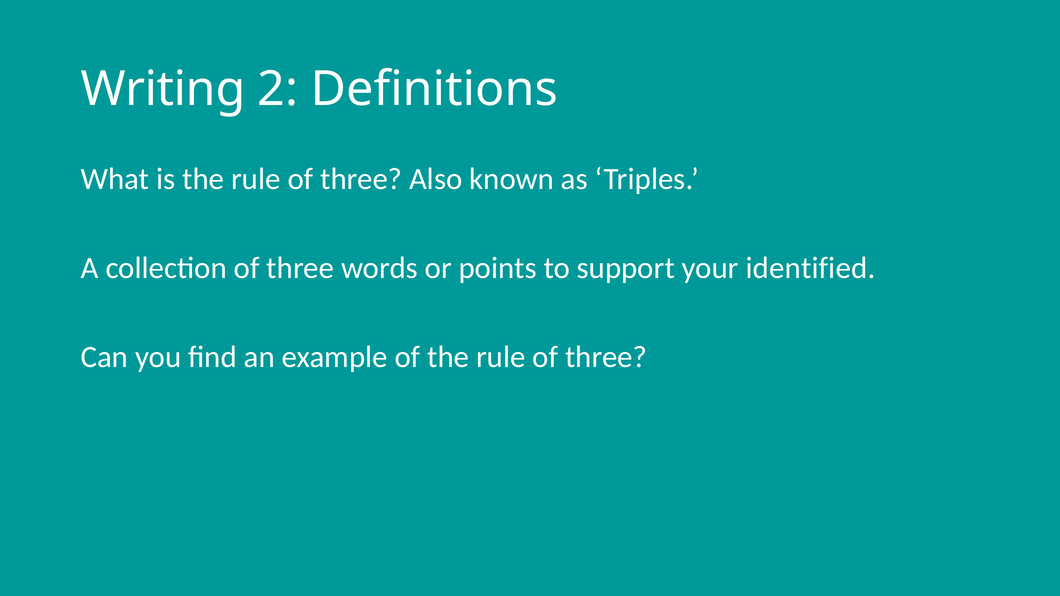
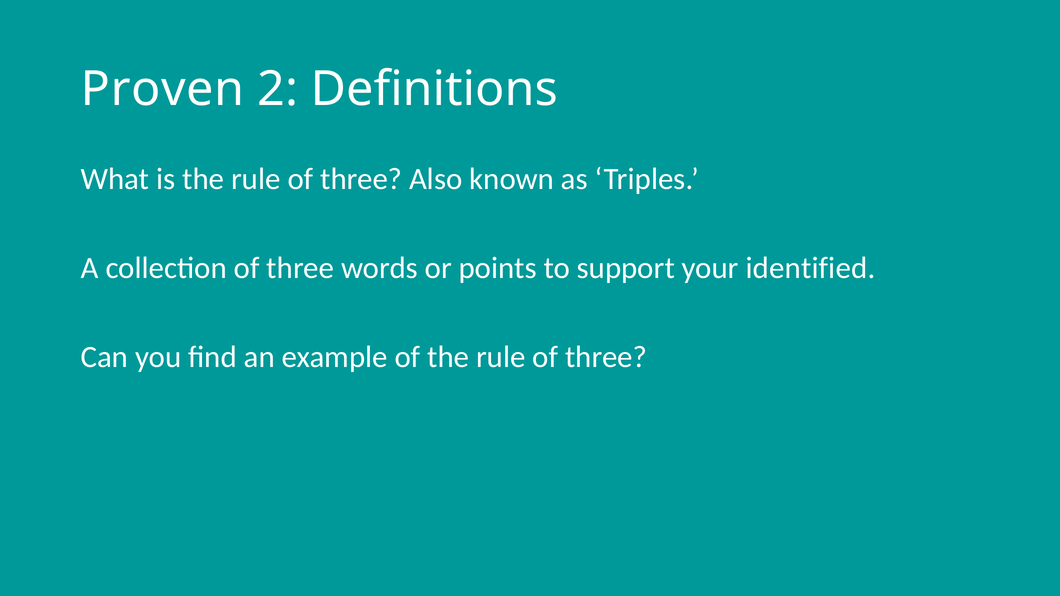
Writing: Writing -> Proven (162, 89)
